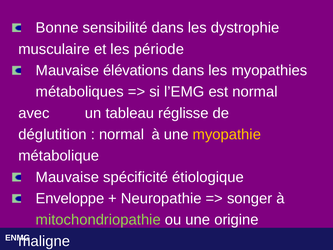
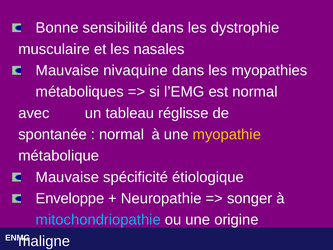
période: période -> nasales (159, 49)
élévations: élévations -> nivaquine (136, 70)
déglutition: déglutition -> spontanée (53, 134)
mitochondriopathie colour: light green -> light blue (98, 220)
